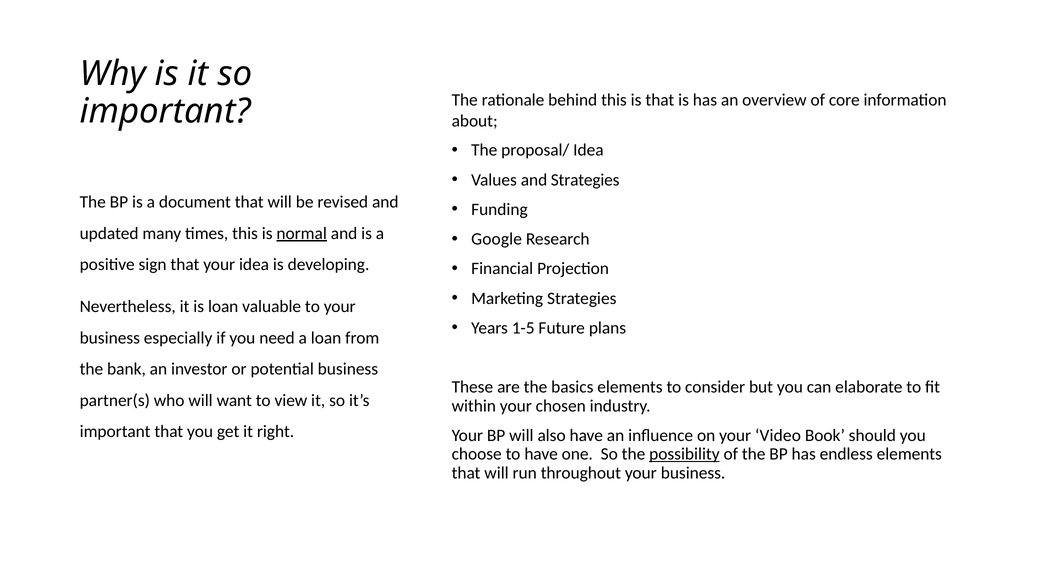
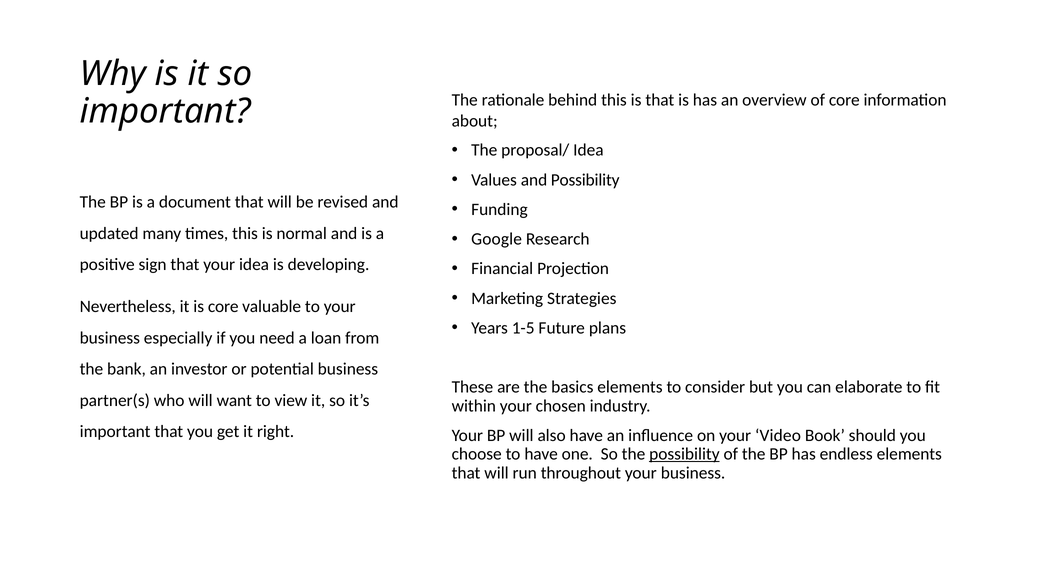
and Strategies: Strategies -> Possibility (585, 180)
normal underline: present -> none (302, 233)
is loan: loan -> core (223, 307)
